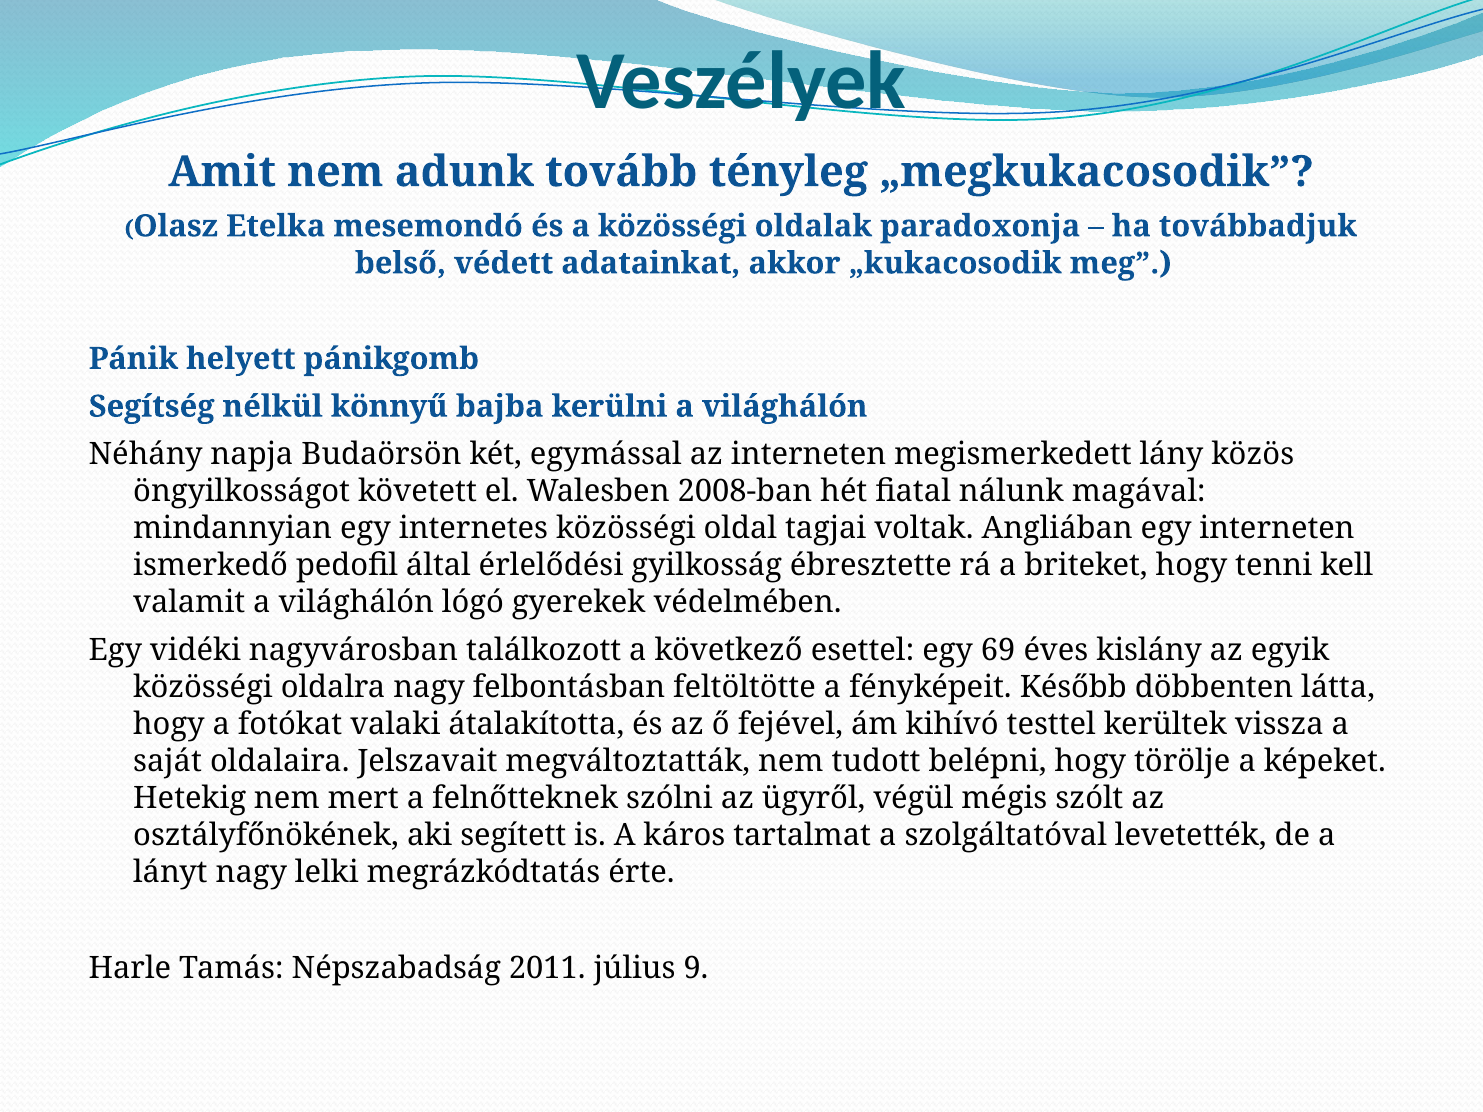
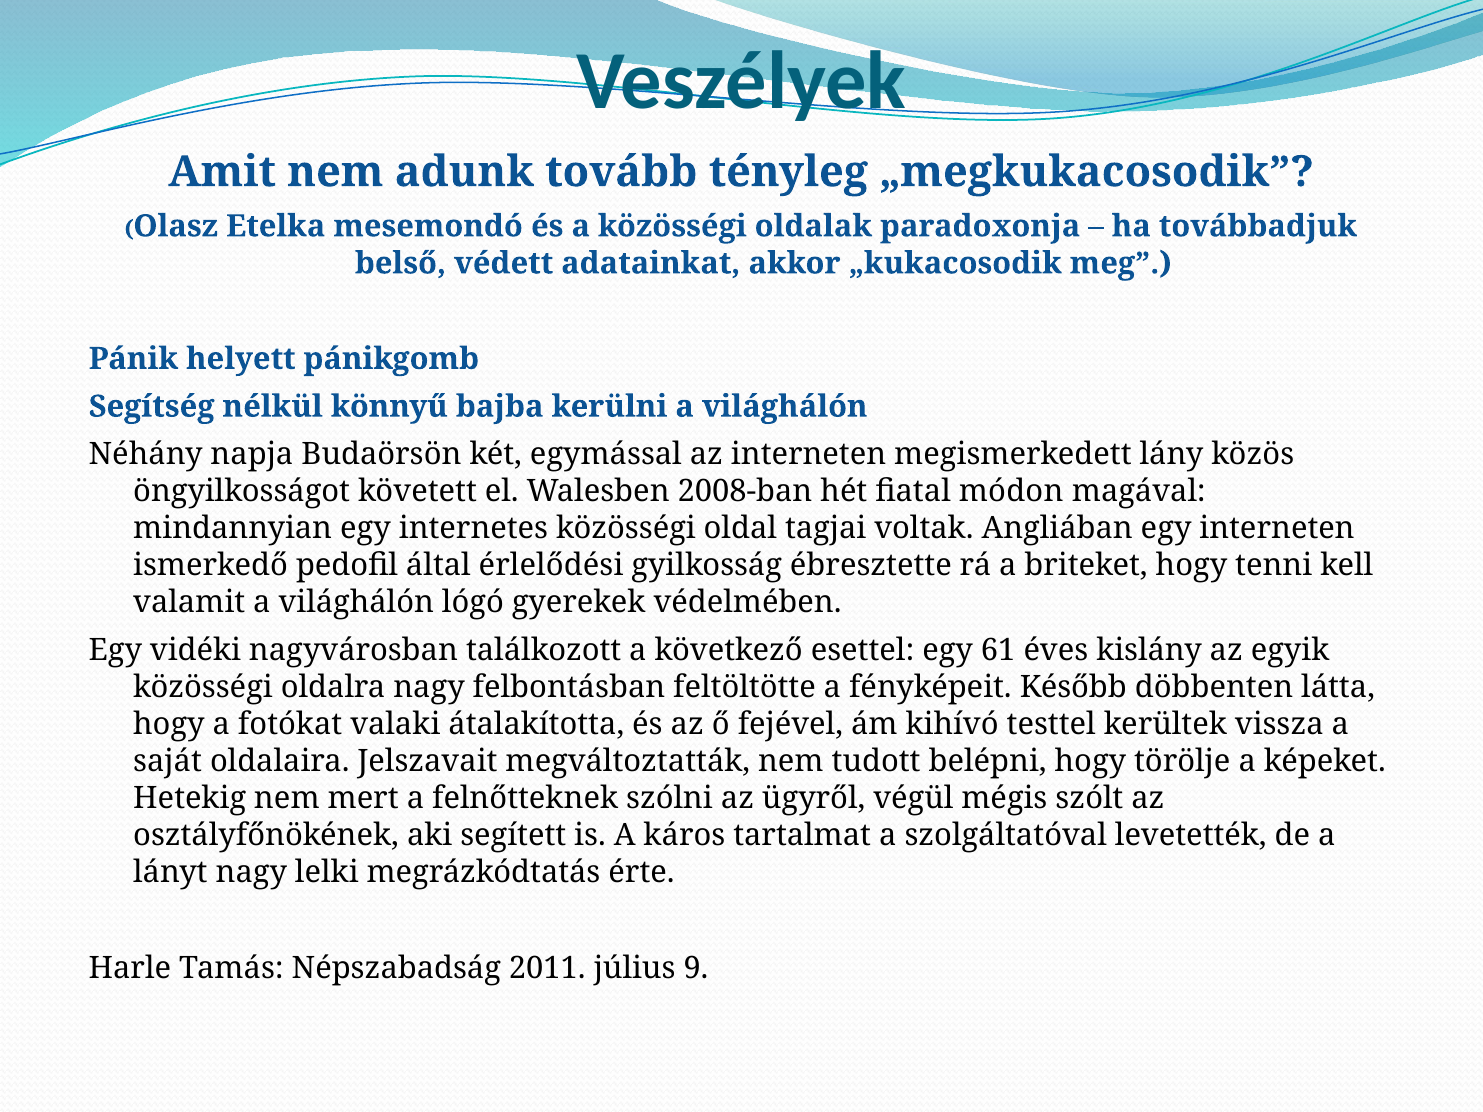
nálunk: nálunk -> módon (1011, 491)
69: 69 -> 61 (998, 650)
